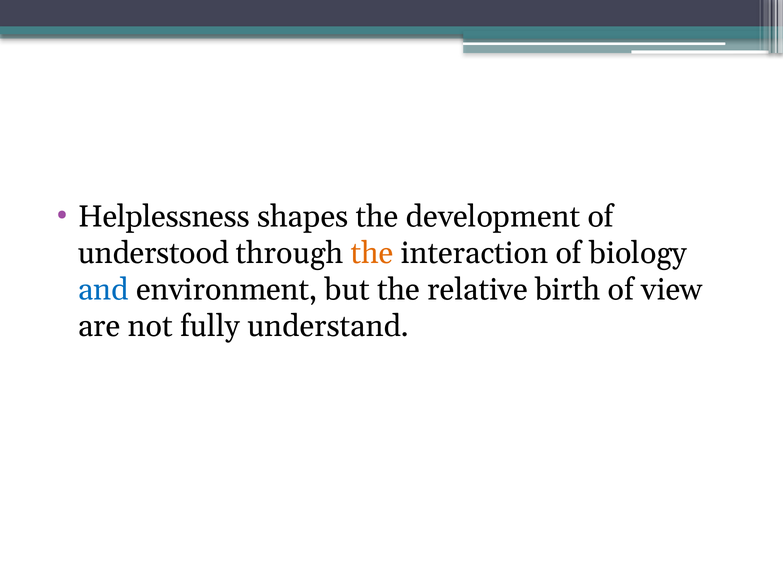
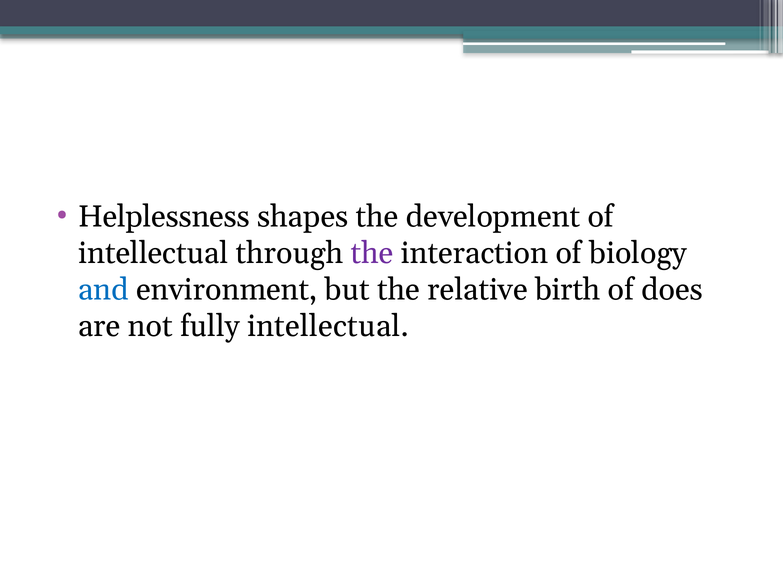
understood: understood -> intellectual (153, 253)
the colour: orange -> purple (372, 253)
view: view -> does (672, 290)
fully understand: understand -> intellectual (328, 327)
